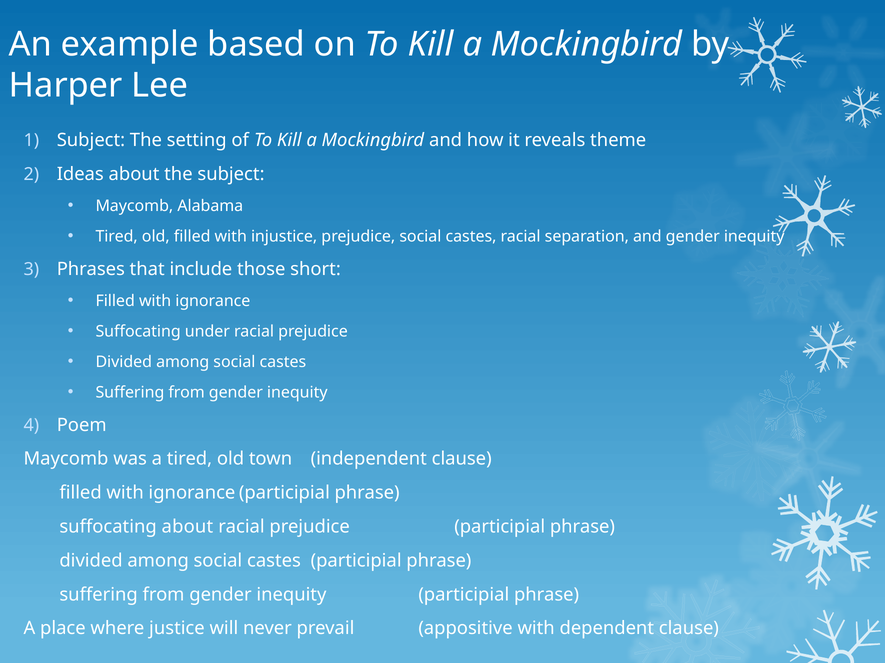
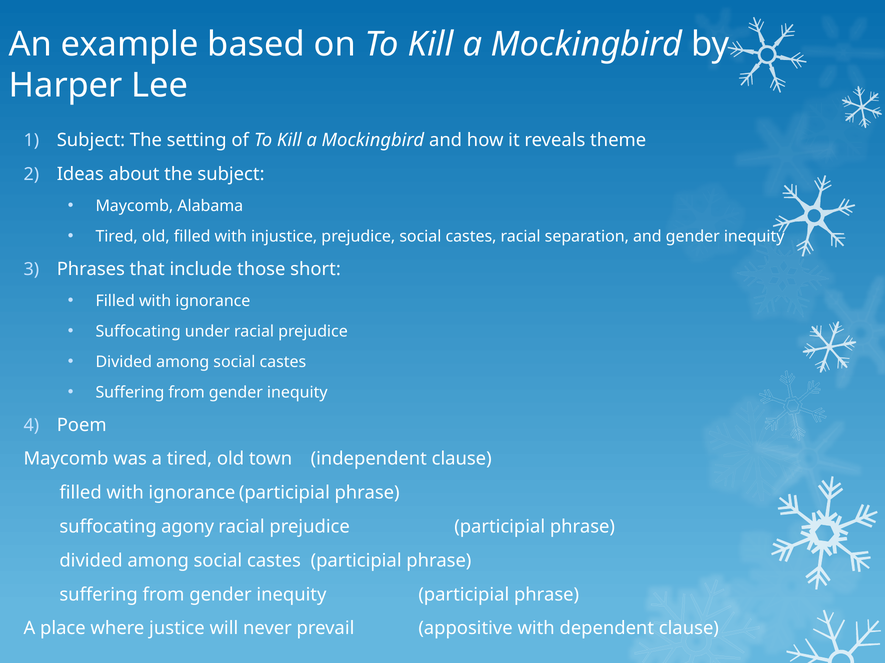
suffocating about: about -> agony (188, 527)
